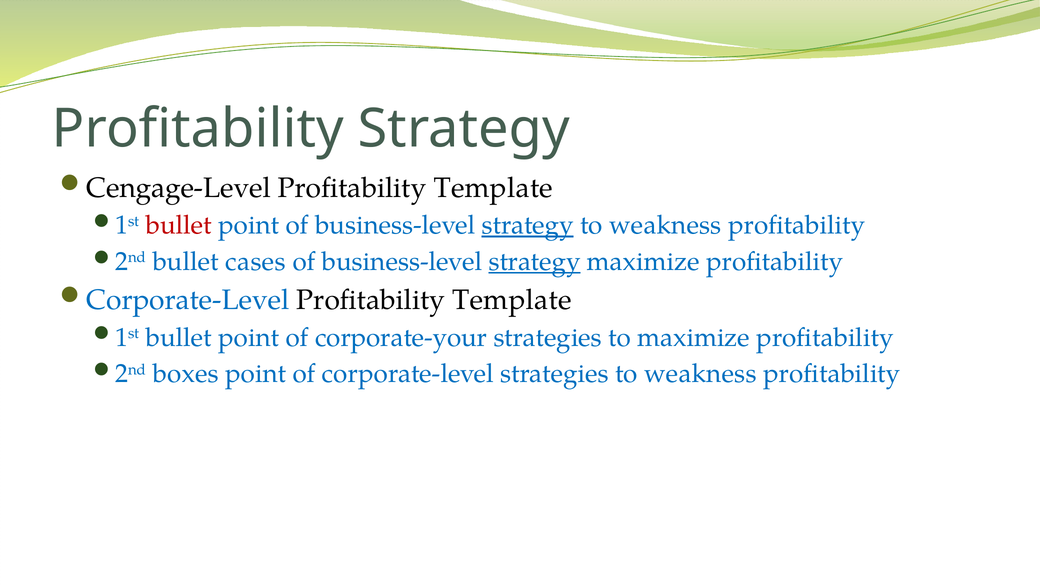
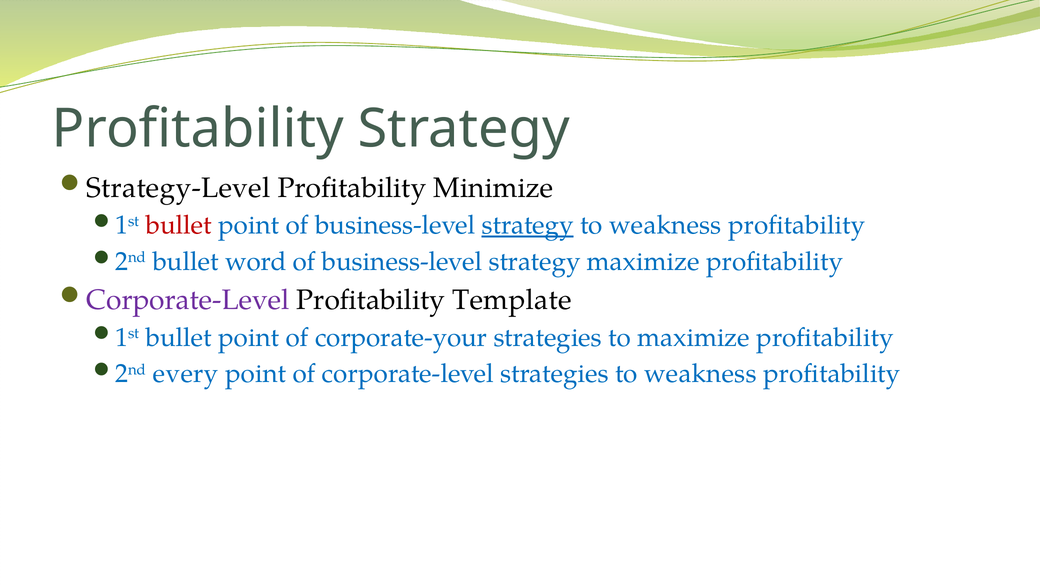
Cengage-Level: Cengage-Level -> Strategy-Level (178, 188)
Template: Template -> Minimize (493, 188)
cases: cases -> word (256, 262)
strategy underline: present -> none (535, 262)
Corporate-Level colour: blue -> purple (188, 300)
boxes: boxes -> every (186, 374)
